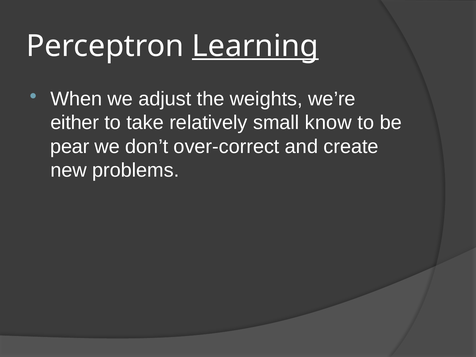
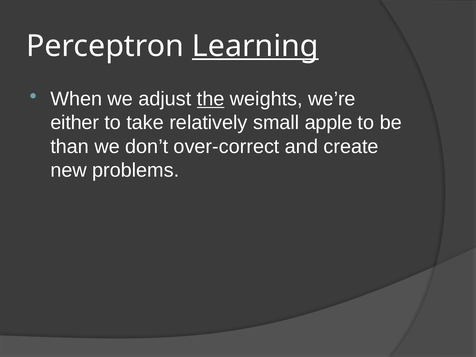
the underline: none -> present (211, 99)
know: know -> apple (329, 123)
pear: pear -> than (70, 147)
